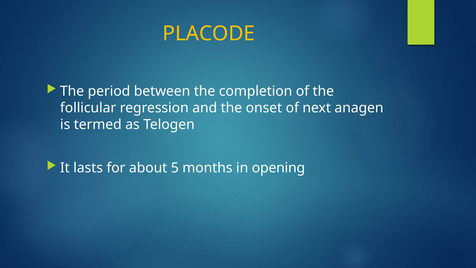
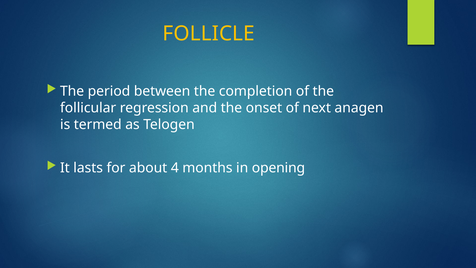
PLACODE: PLACODE -> FOLLICLE (209, 33)
5: 5 -> 4 (175, 168)
